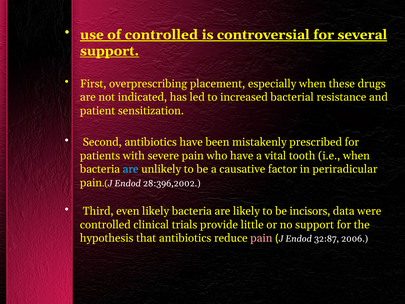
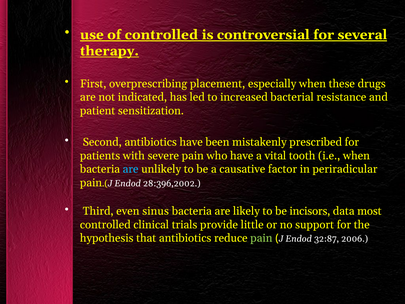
support: support -> therapy (109, 51)
even likely: likely -> sinus (156, 211)
were: were -> most (369, 211)
pain colour: pink -> light green (261, 238)
